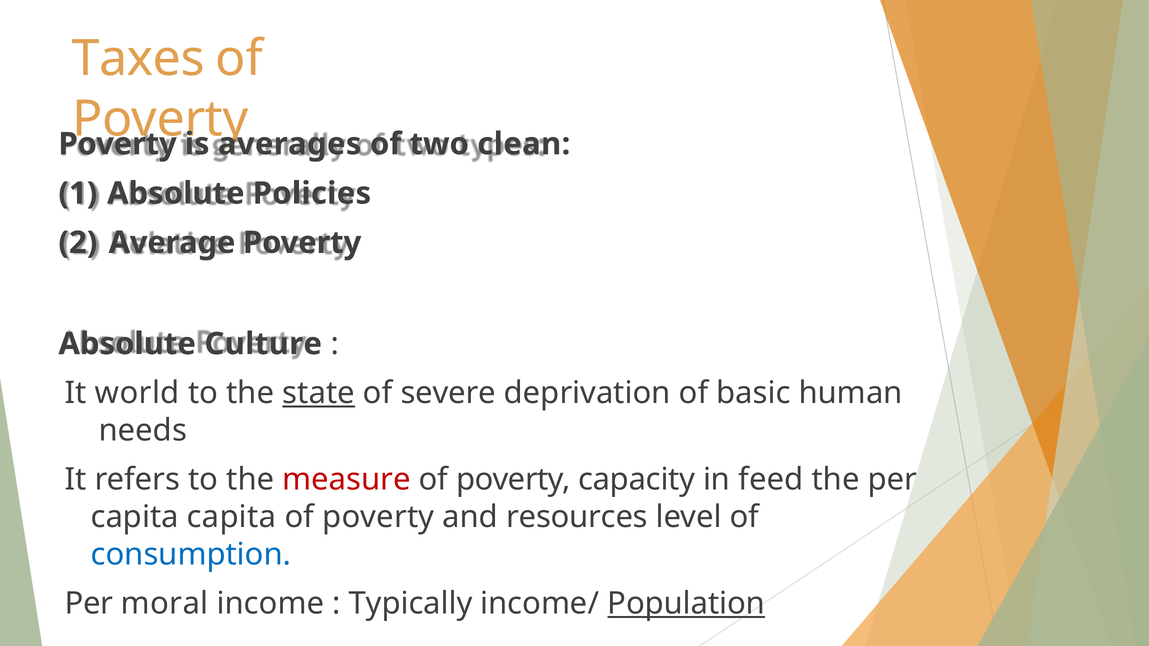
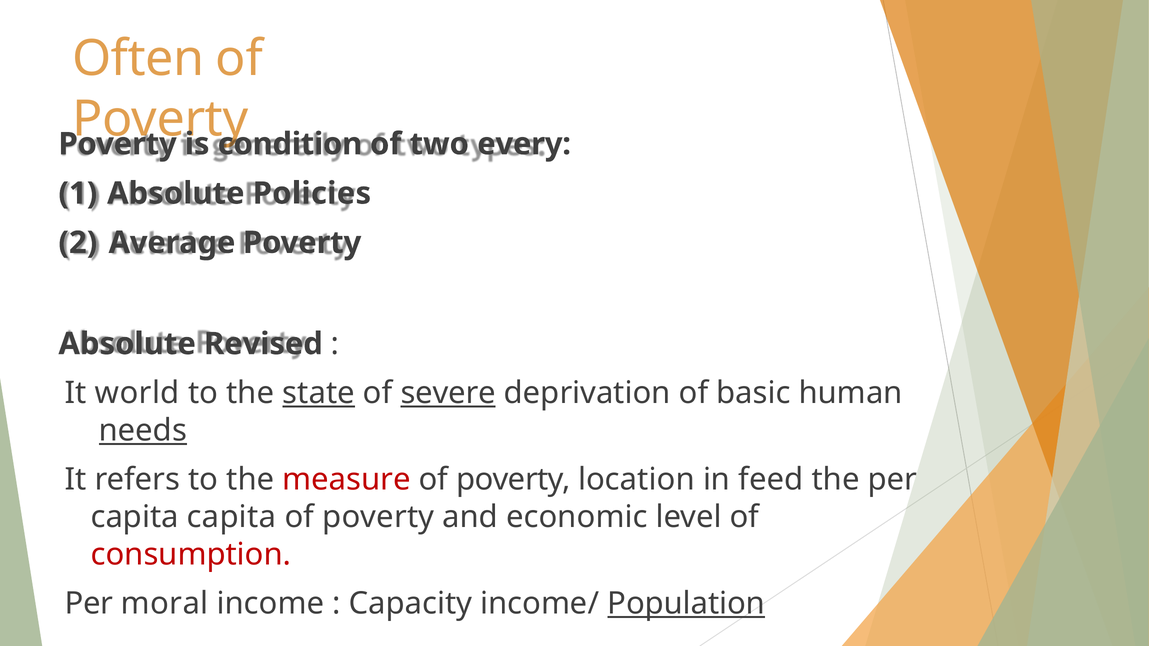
Taxes: Taxes -> Often (138, 59)
averages: averages -> condition (290, 144)
clean: clean -> every (524, 144)
Culture: Culture -> Revised (263, 344)
severe underline: none -> present (448, 393)
needs underline: none -> present (143, 431)
capacity: capacity -> location (636, 480)
resources: resources -> economic (577, 517)
consumption colour: blue -> red (191, 555)
Typically: Typically -> Capacity (411, 604)
